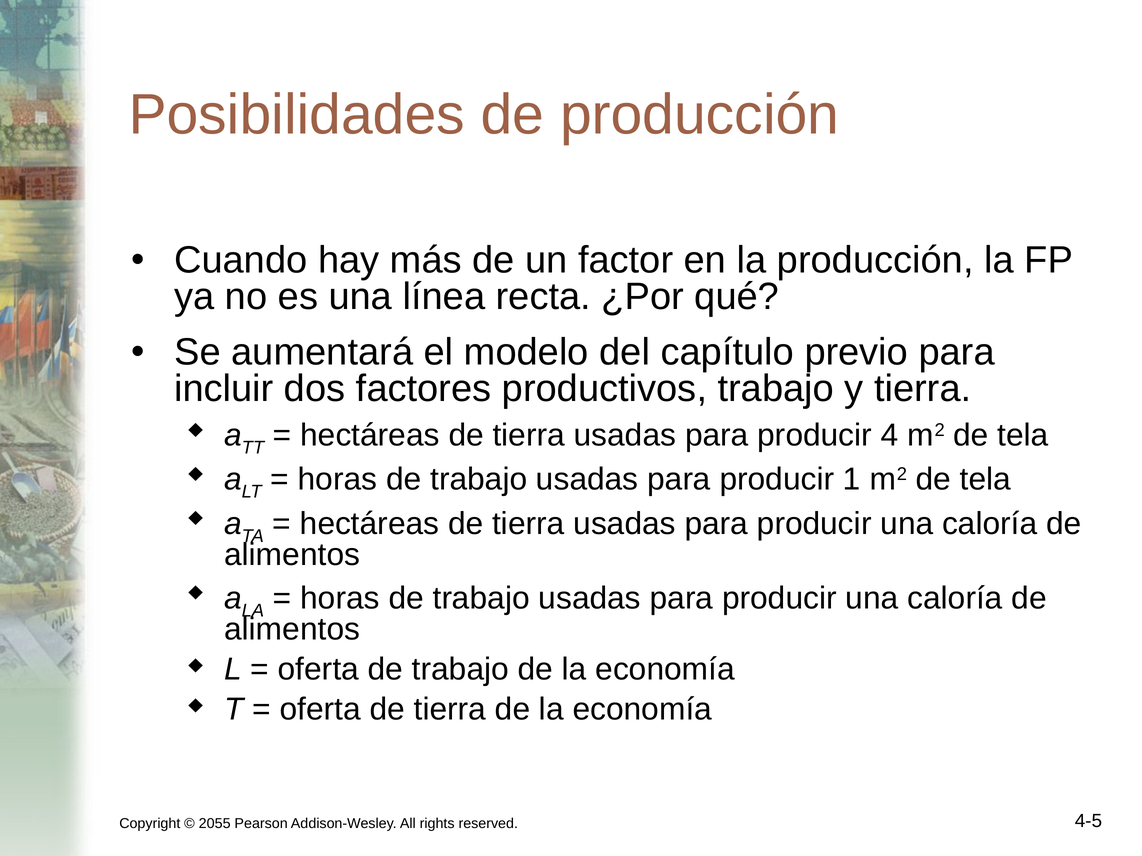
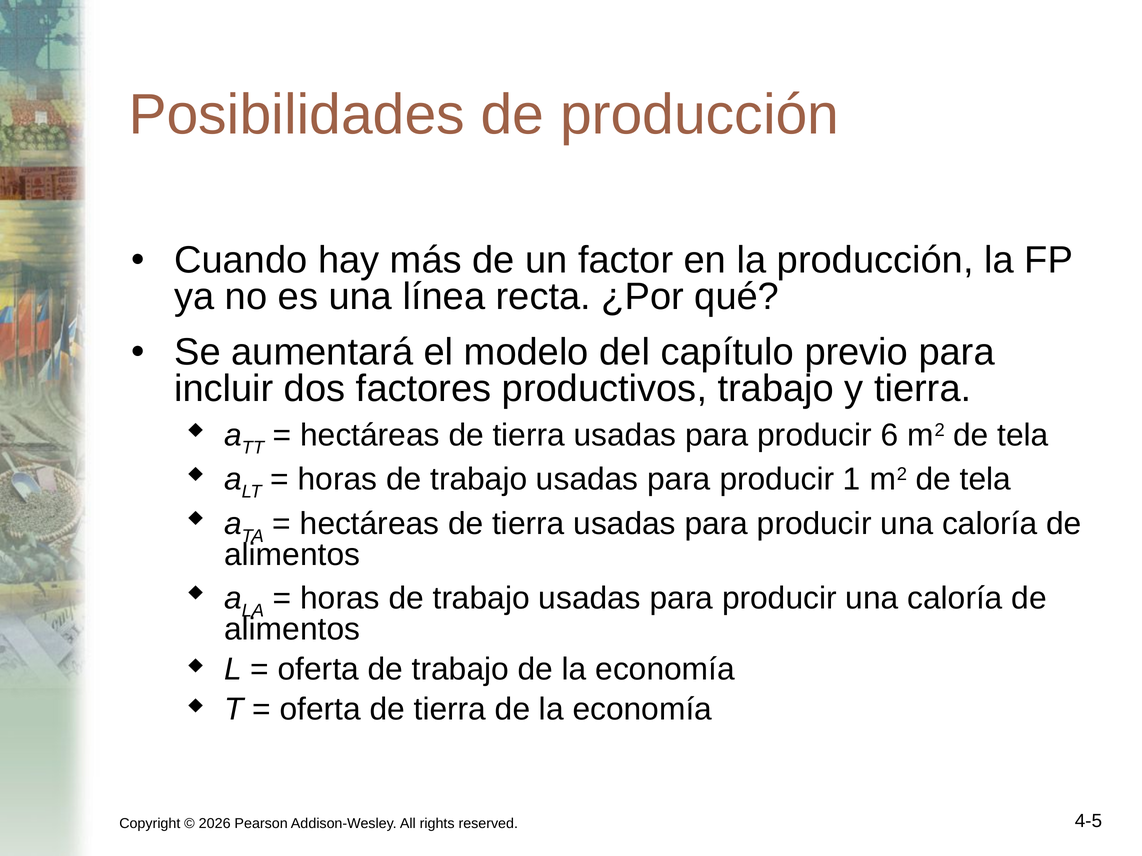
4: 4 -> 6 (890, 436)
2055: 2055 -> 2026 (215, 824)
